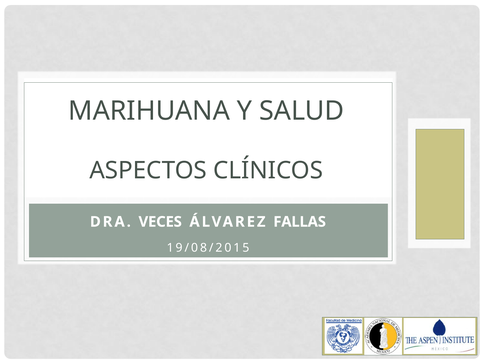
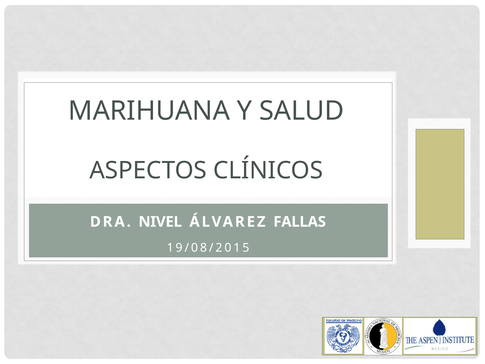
VECES: VECES -> NIVEL (160, 222)
